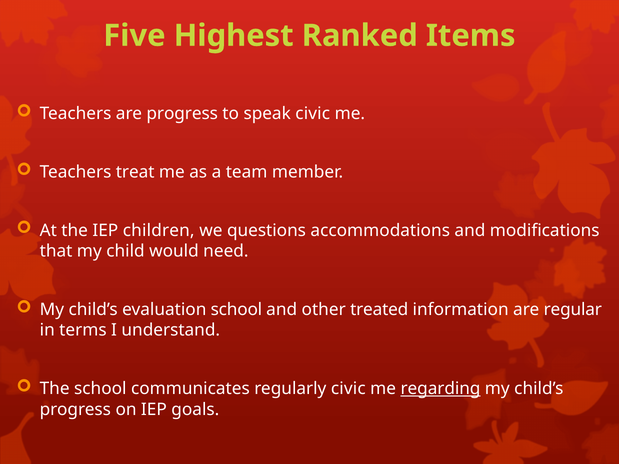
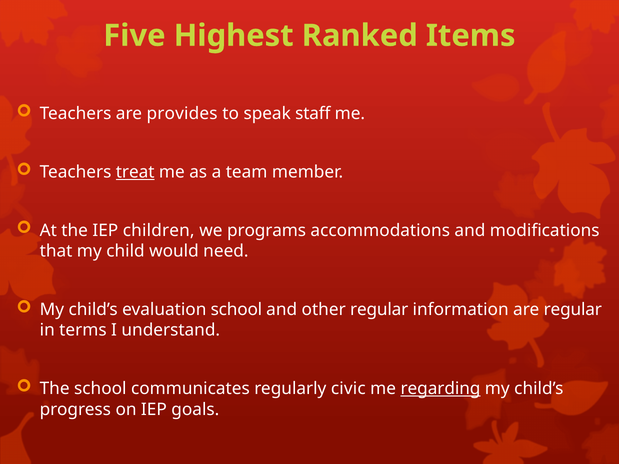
are progress: progress -> provides (182, 114)
speak civic: civic -> staff (313, 114)
treat underline: none -> present (135, 172)
questions: questions -> programs (267, 231)
other treated: treated -> regular (379, 310)
